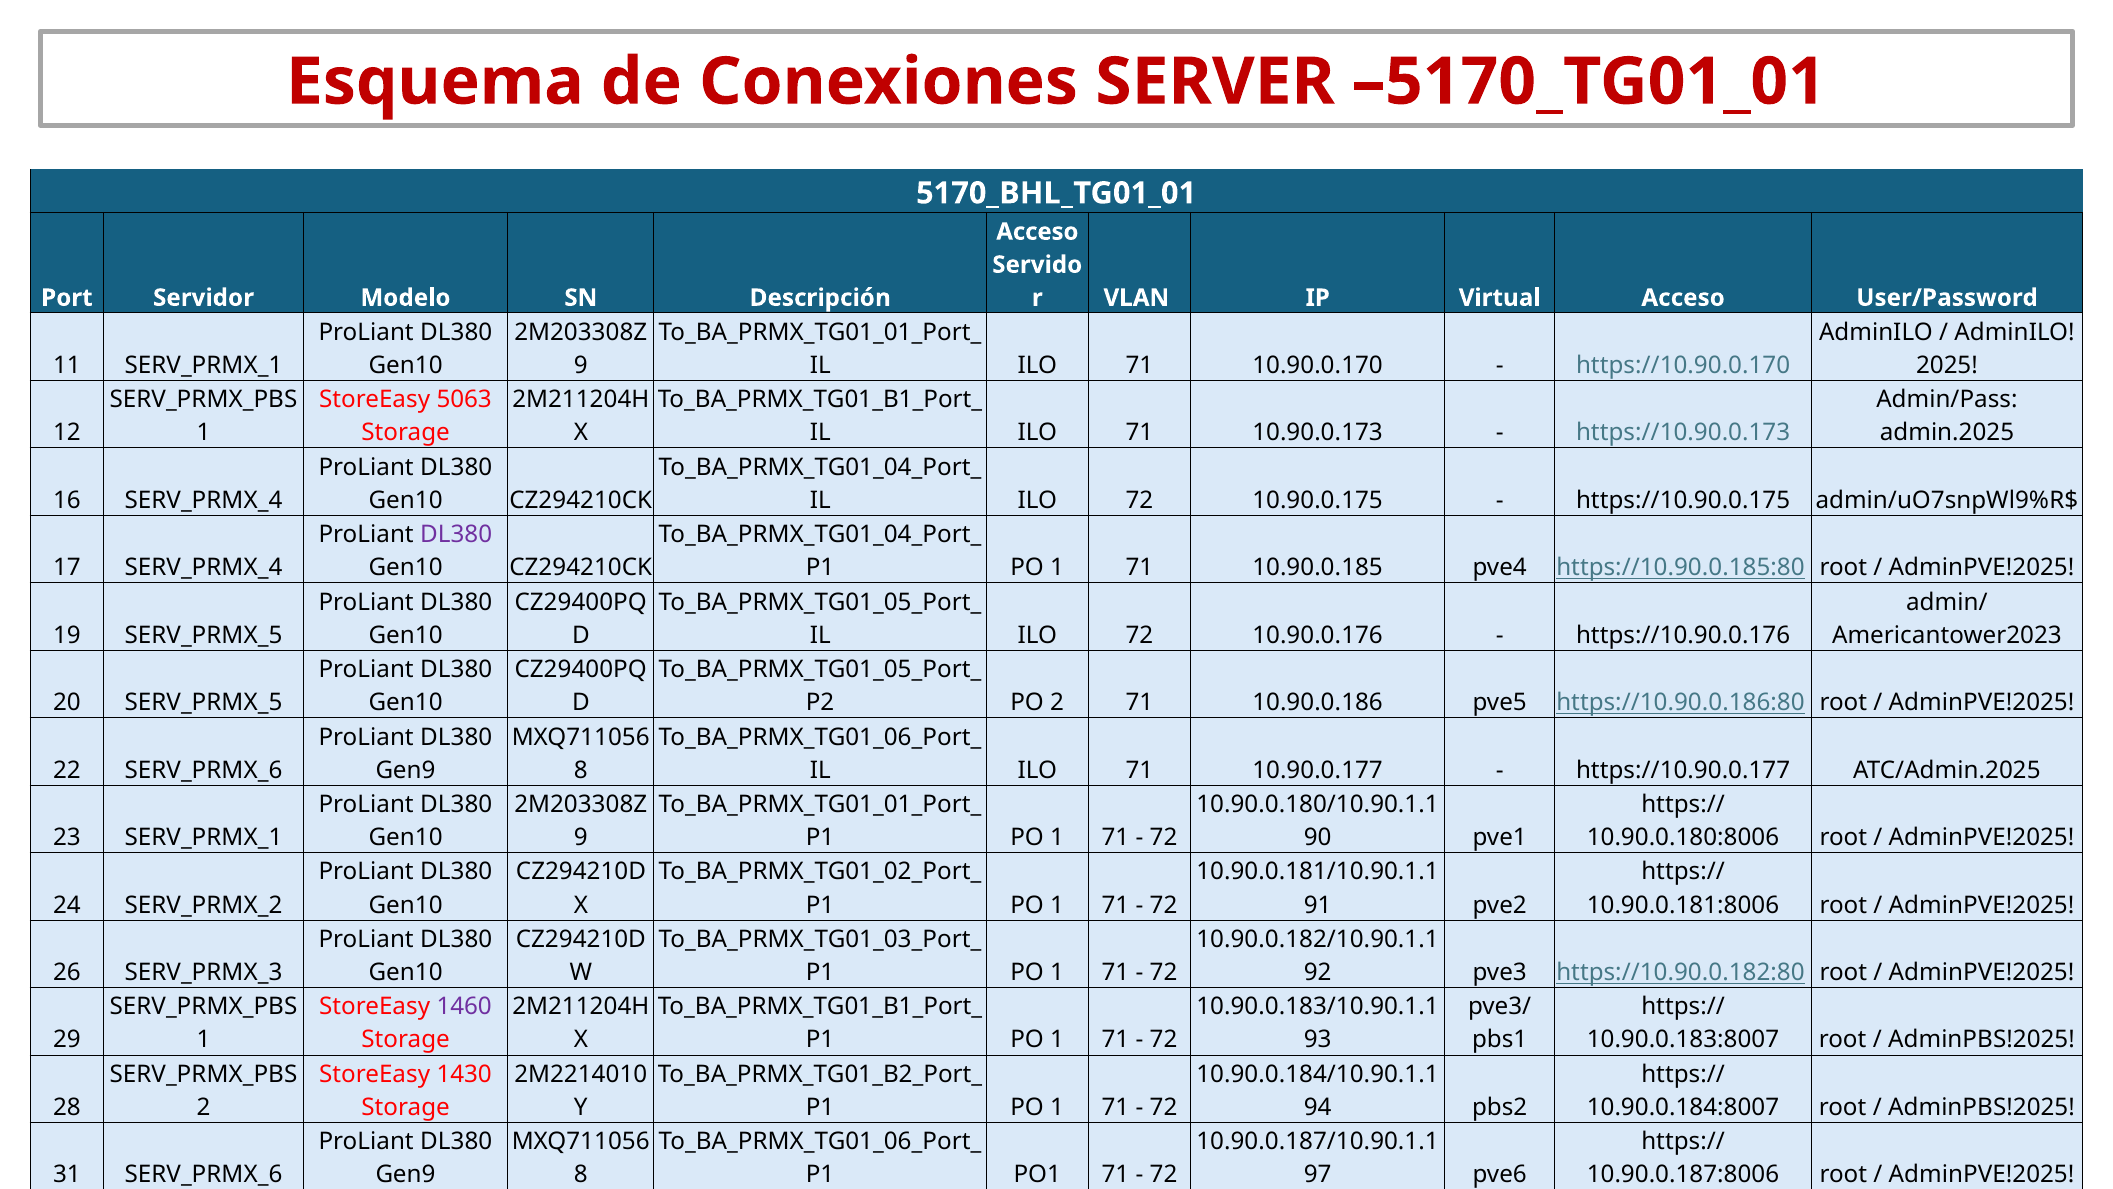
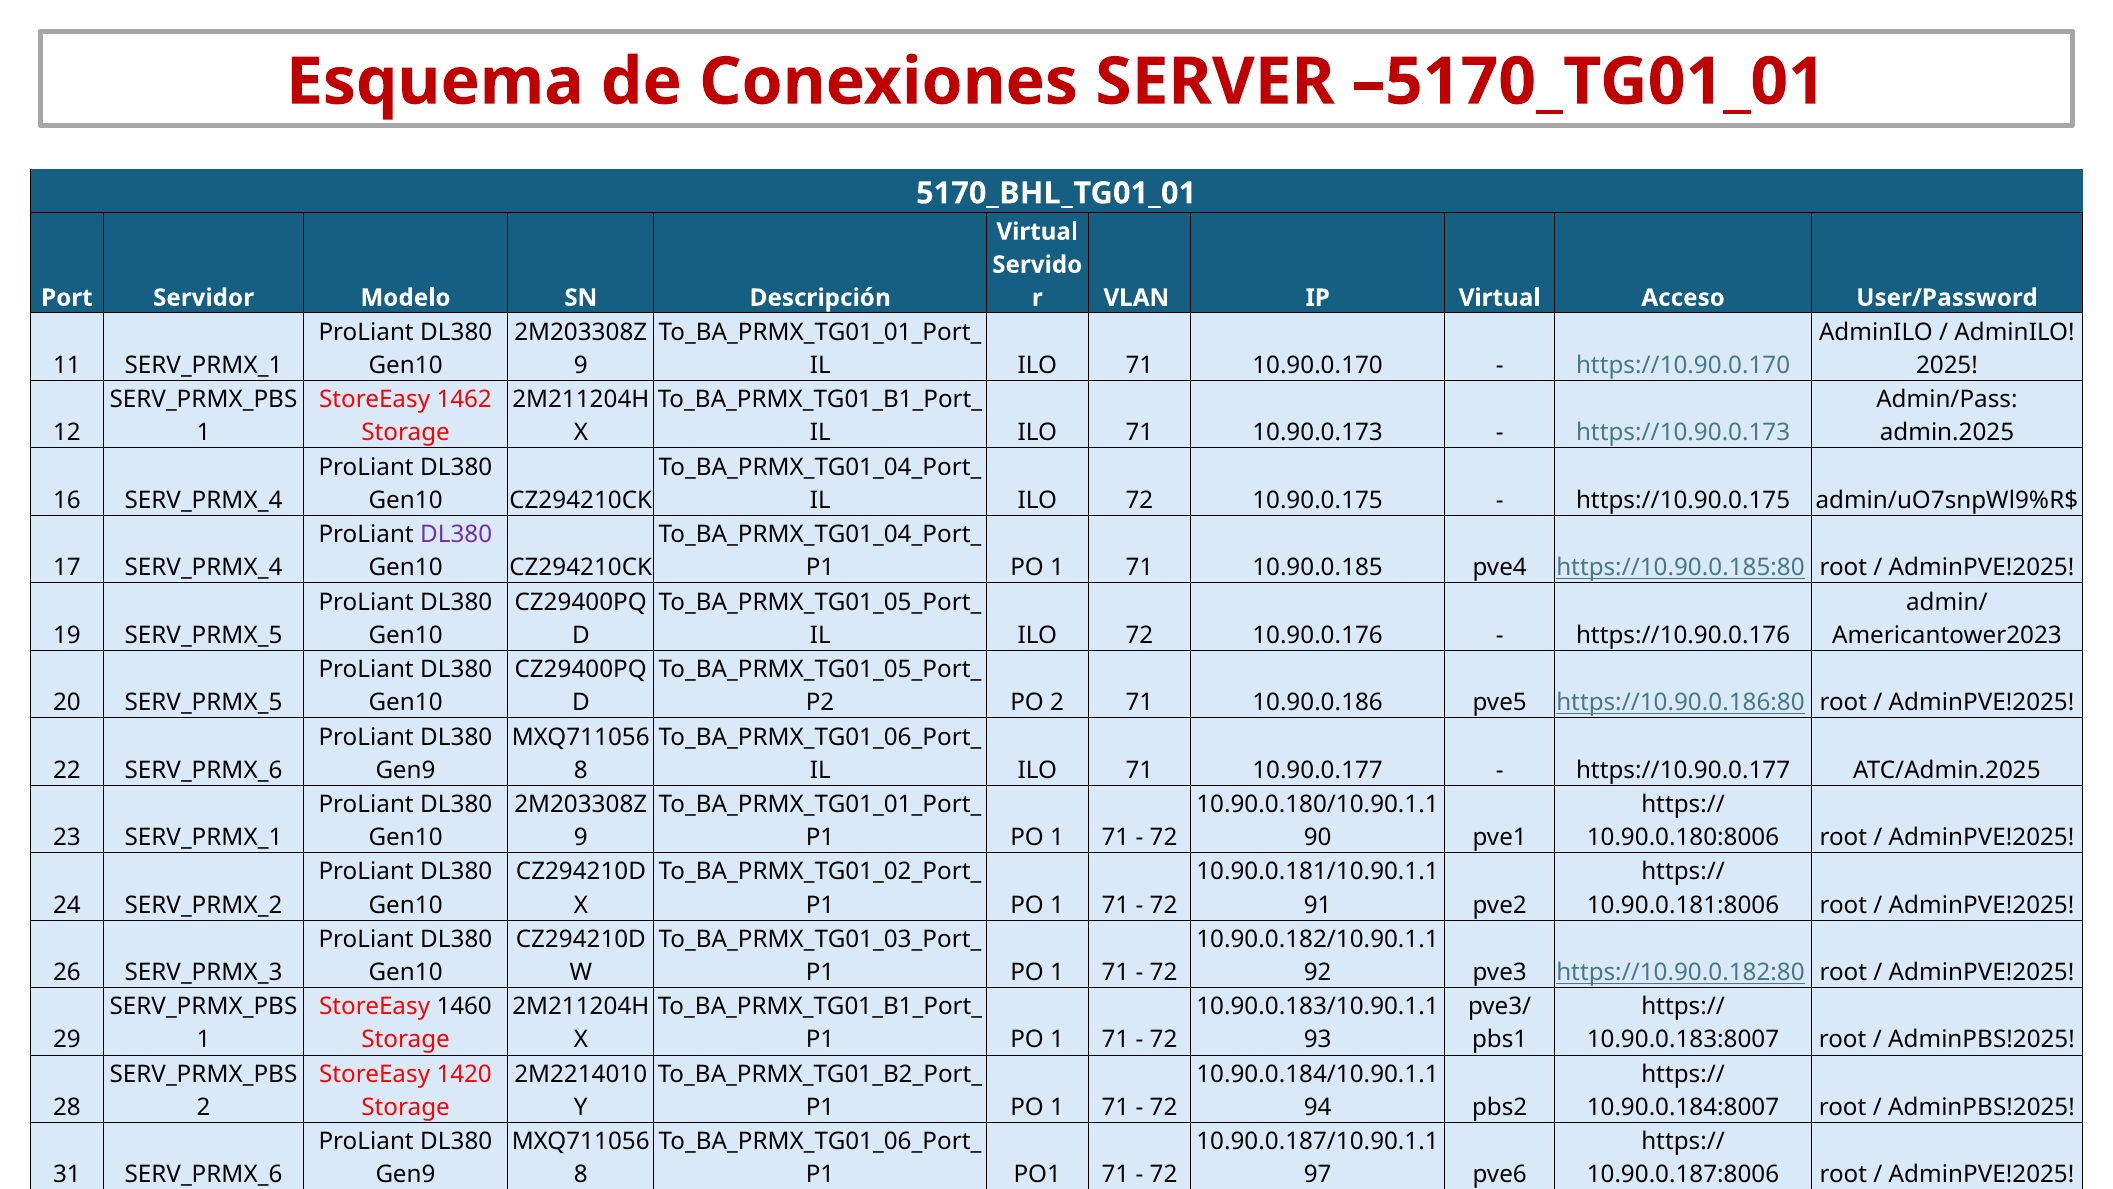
Acceso: Acceso -> Virtual (1037, 232)
5063: 5063 -> 1462 (464, 400)
1460 colour: purple -> black (464, 1007)
1430: 1430 -> 1420 (464, 1074)
